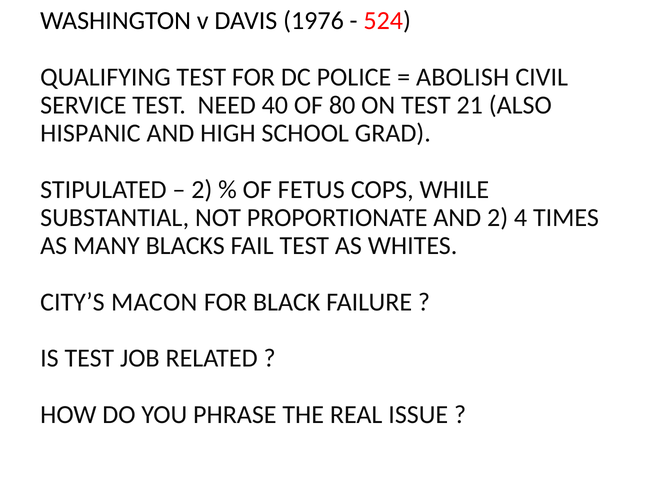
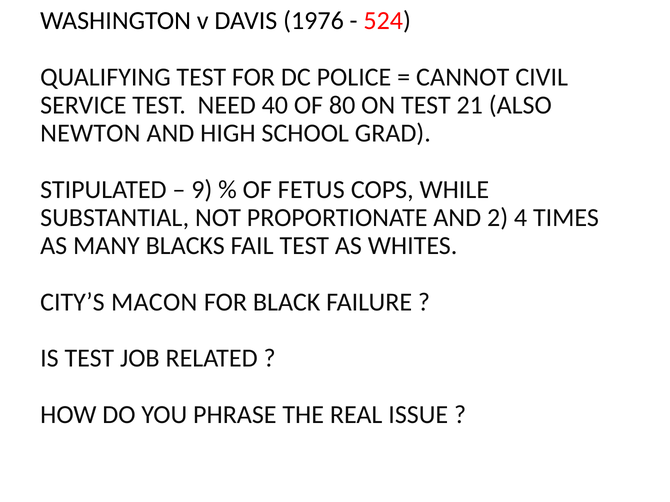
ABOLISH: ABOLISH -> CANNOT (463, 77)
HISPANIC: HISPANIC -> NEWTON (90, 133)
2: 2 -> 9 (202, 190)
